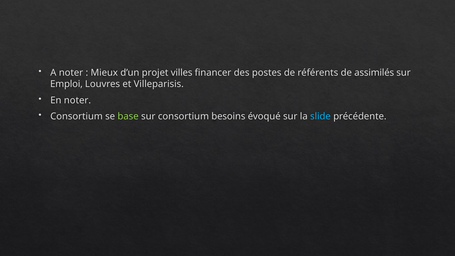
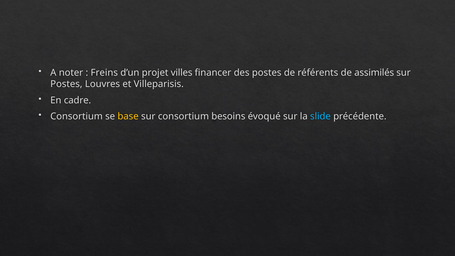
Mieux: Mieux -> Freins (104, 73)
Emploi: Emploi -> Postes (66, 84)
En noter: noter -> cadre (78, 100)
base colour: light green -> yellow (128, 116)
